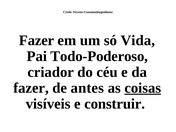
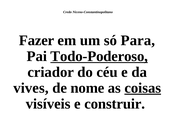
Vida: Vida -> Para (138, 40)
Todo-Poderoso underline: none -> present (99, 56)
fazer: fazer -> vives (31, 88)
antes: antes -> nome (87, 88)
